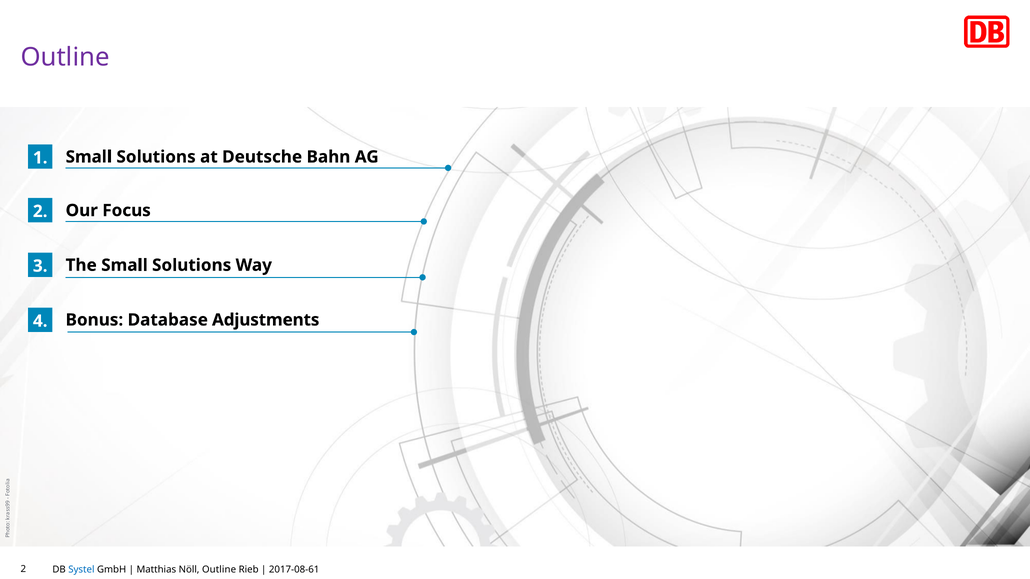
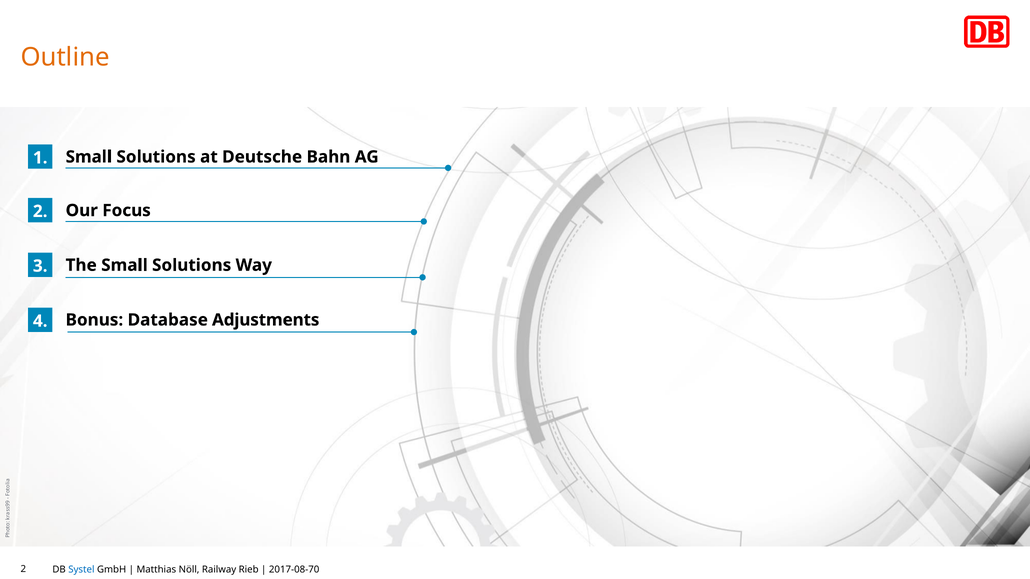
Outline colour: purple -> orange (65, 57)
Nöll Outline: Outline -> Railway (219, 570)
2017-08-61: 2017-08-61 -> 2017-08-70 (294, 570)
